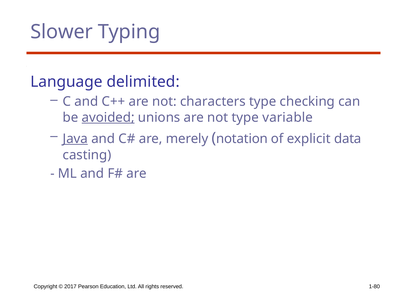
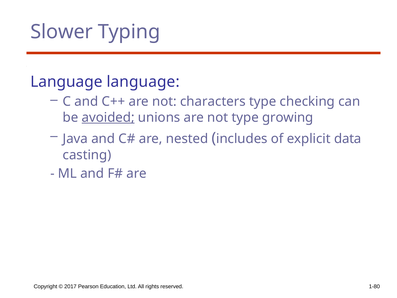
Language delimited: delimited -> language (143, 82)
variable: variable -> growing (288, 117)
Java underline: present -> none (75, 139)
merely: merely -> nested (187, 139)
notation: notation -> includes (242, 139)
